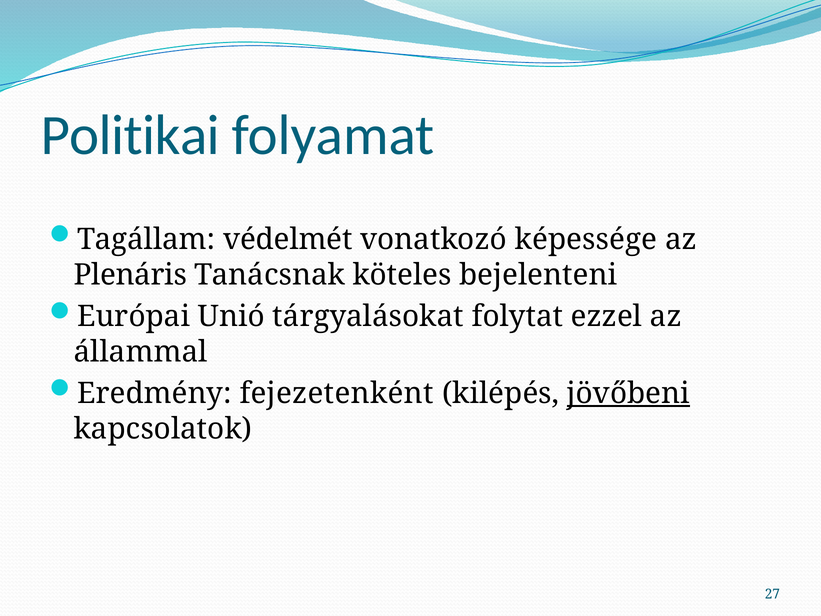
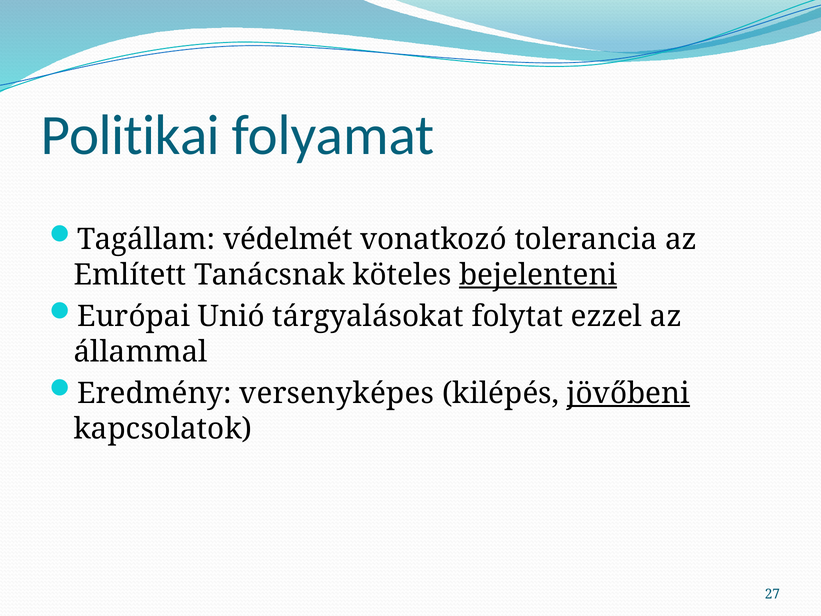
képessége: képessége -> tolerancia (586, 239)
Plenáris: Plenáris -> Említett (130, 275)
bejelenteni underline: none -> present (538, 275)
fejezetenként: fejezetenként -> versenyképes (337, 393)
